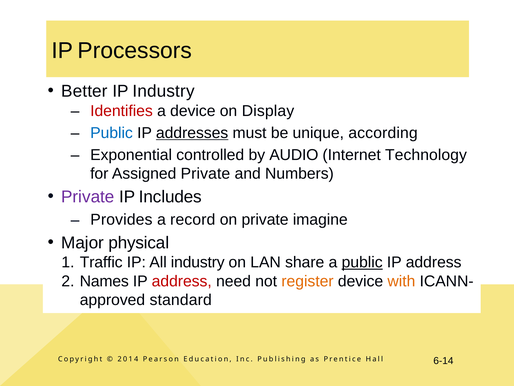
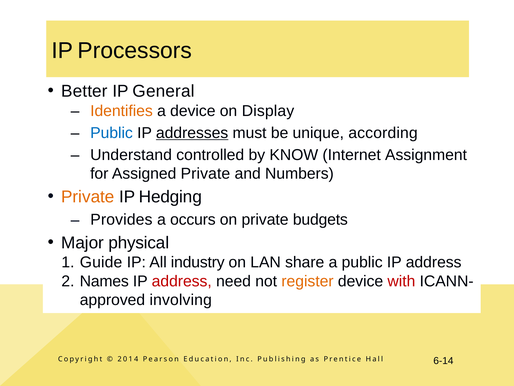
IP Industry: Industry -> General (164, 91)
Identifies colour: red -> orange (121, 111)
Exponential: Exponential -> Understand (131, 155)
AUDIO: AUDIO -> KNOW (294, 155)
Technology: Technology -> Assignment (426, 155)
Private colour: purple -> orange (88, 196)
Includes: Includes -> Hedging (170, 196)
record: record -> occurs (193, 220)
imagine: imagine -> budgets (320, 220)
Traffic: Traffic -> Guide (101, 262)
public underline: present -> none (362, 262)
with colour: orange -> red (401, 281)
standard: standard -> involving (181, 300)
